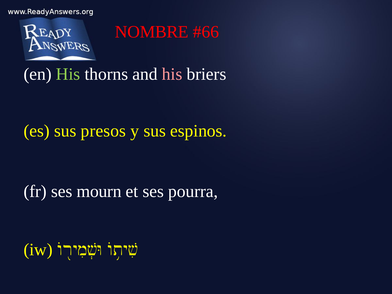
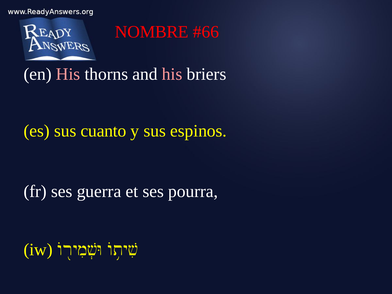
His colour: light green -> pink (68, 74)
presos: presos -> cuanto (103, 131)
mourn: mourn -> guerra (99, 191)
